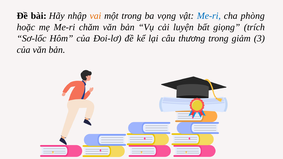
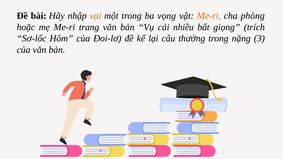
Me-ri colour: blue -> orange (209, 16)
chăm: chăm -> trang (89, 27)
luyện: luyện -> nhiều (183, 27)
thương: thương -> thường (192, 38)
giảm: giảm -> nặng (241, 38)
